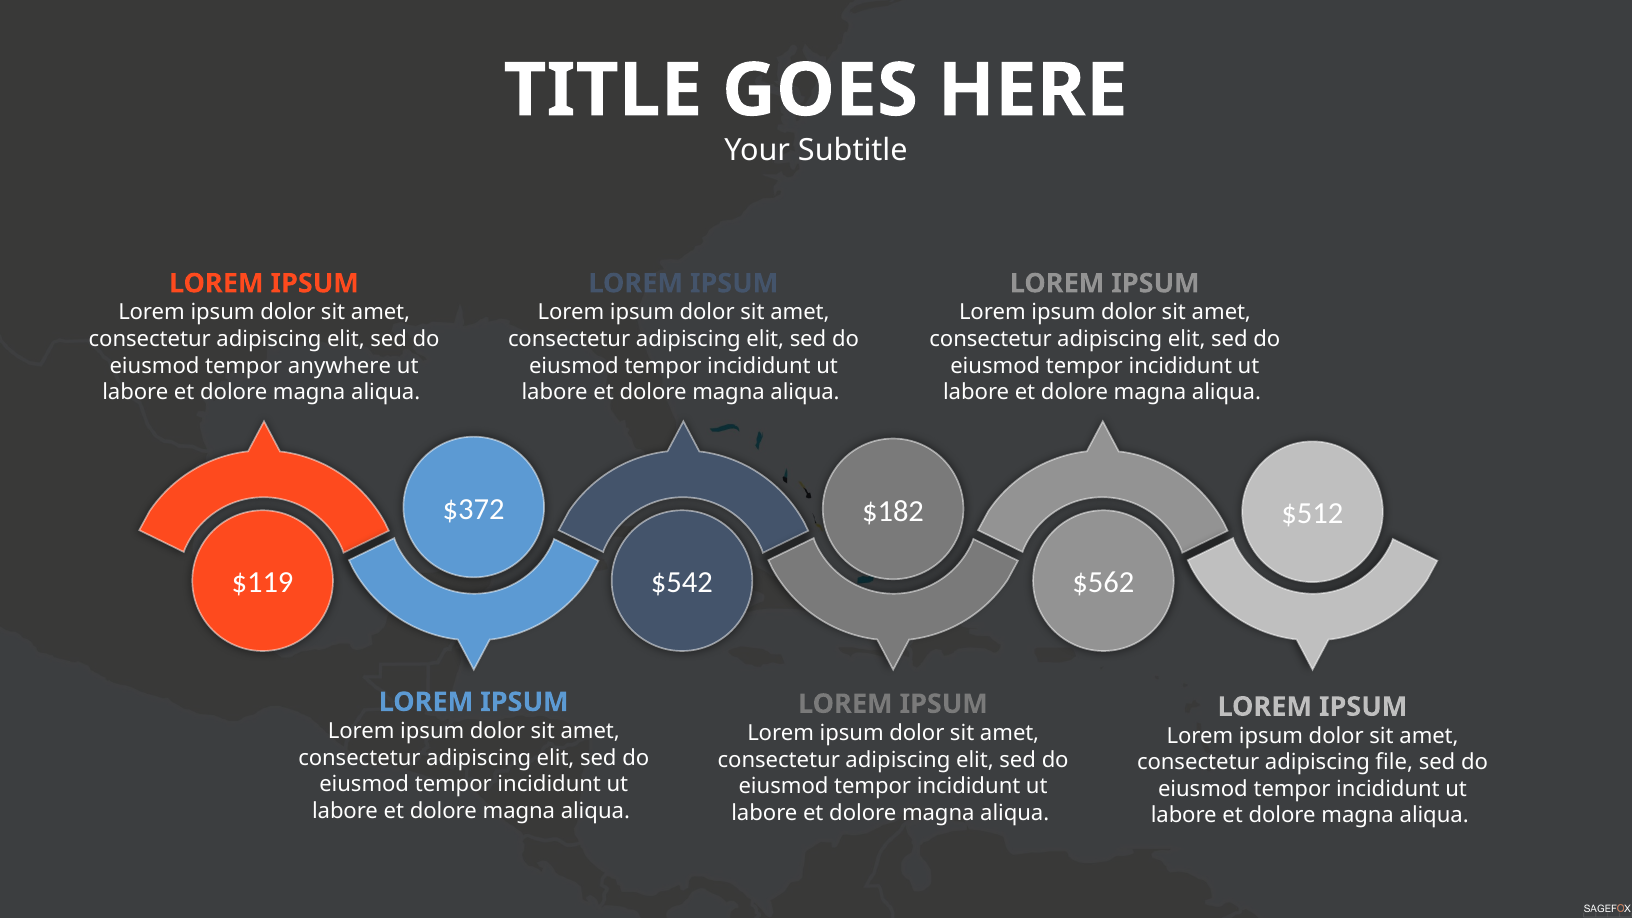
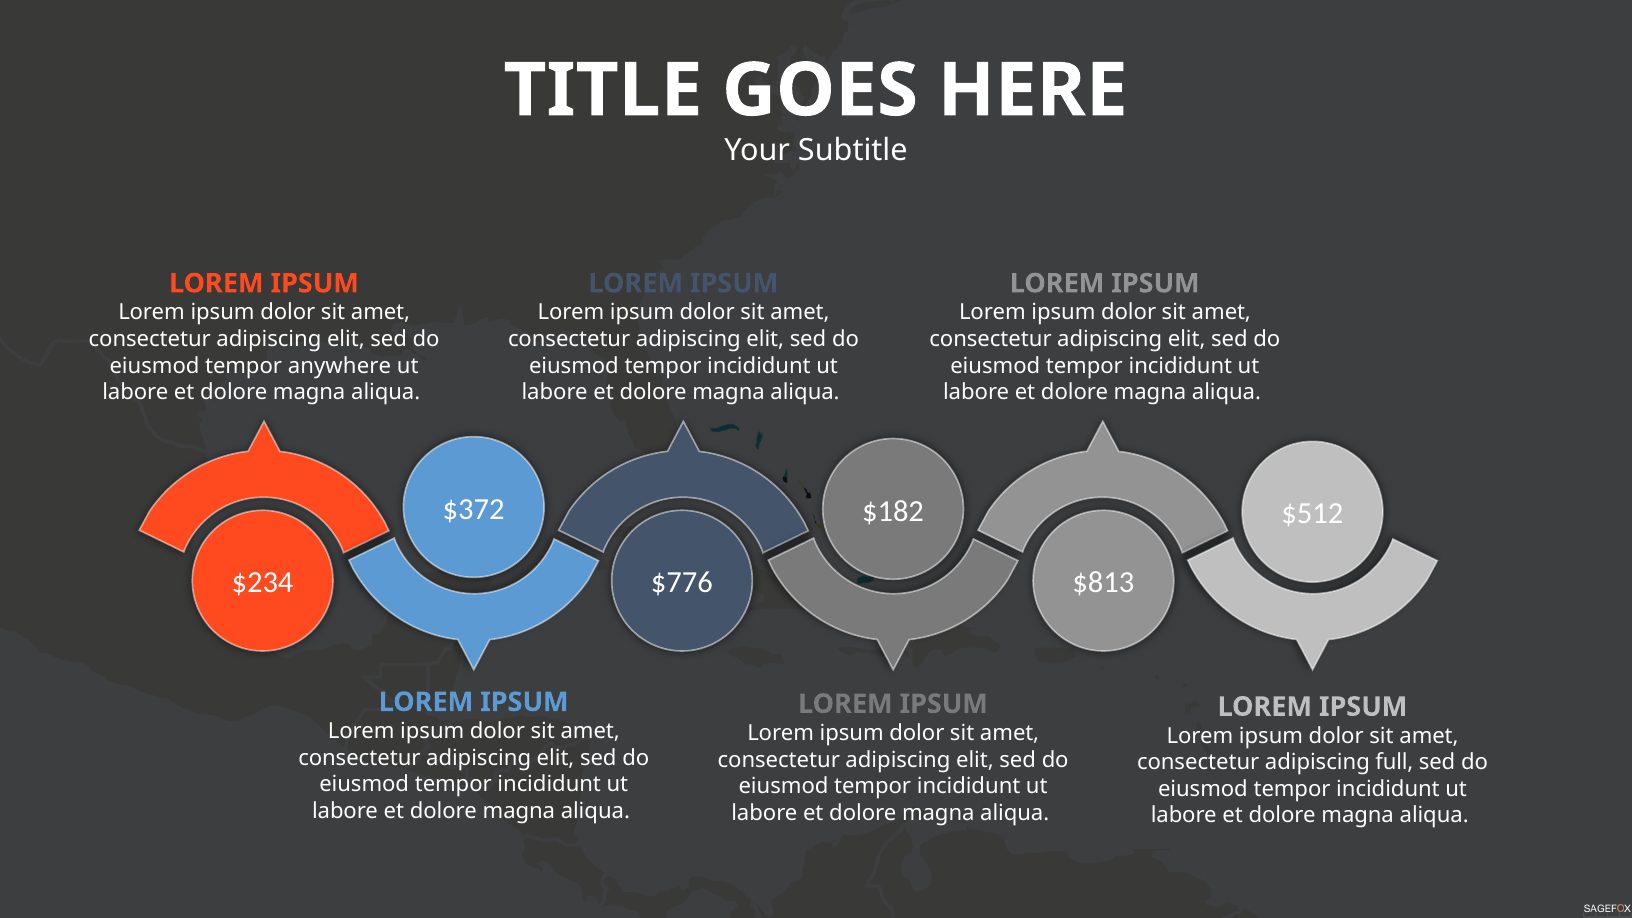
$119: $119 -> $234 (263, 583)
$542: $542 -> $776 (682, 583)
$562: $562 -> $813 (1103, 583)
file: file -> full (1394, 763)
